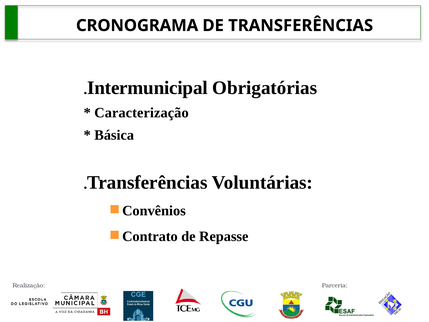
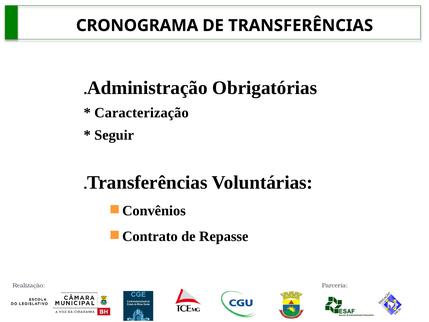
Intermunicipal: Intermunicipal -> Administração (147, 88)
Básica: Básica -> Seguir (114, 135)
